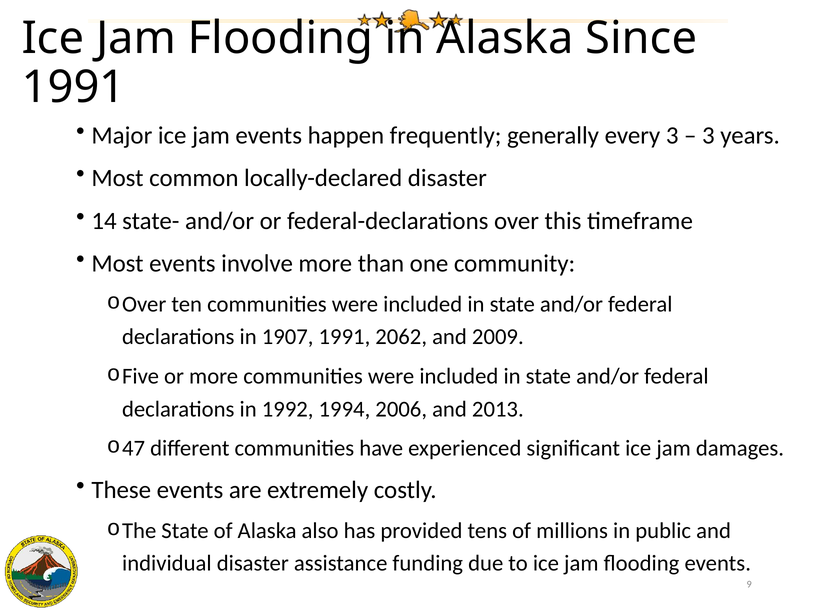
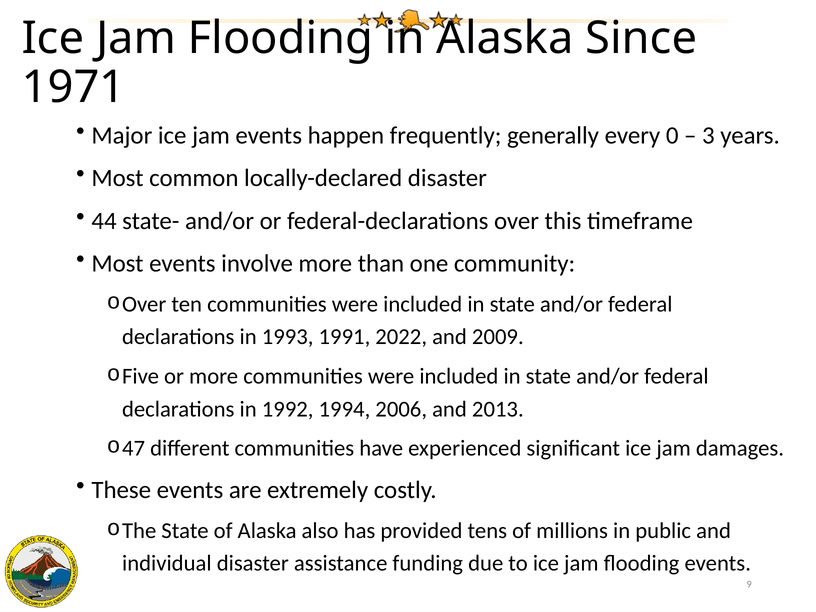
1991: 1991 -> 1971 (74, 87)
every 3: 3 -> 0 (672, 136)
14: 14 -> 44 (104, 221)
1907: 1907 -> 1993 (288, 337)
2062: 2062 -> 2022 (401, 337)
